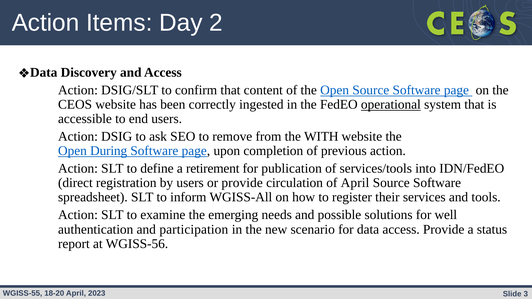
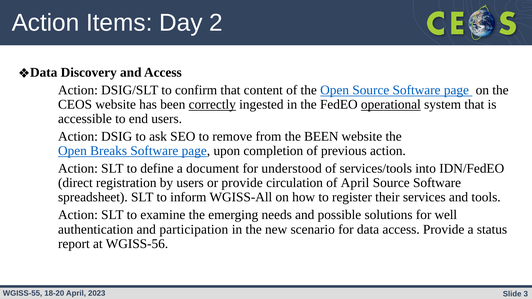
correctly underline: none -> present (212, 105)
the WITH: WITH -> BEEN (321, 137)
During: During -> Breaks (109, 151)
retirement: retirement -> document (213, 169)
publication: publication -> understood (292, 169)
